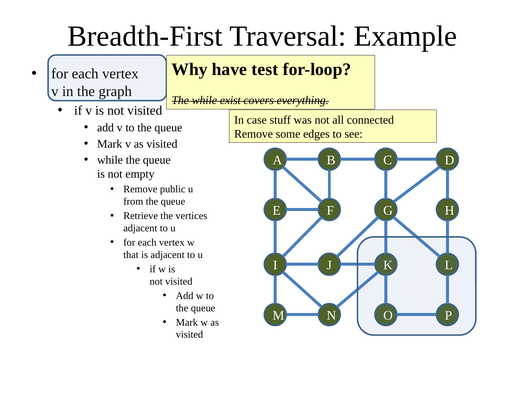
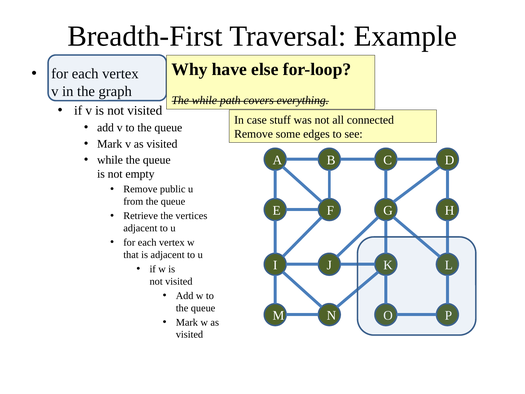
test: test -> else (265, 69)
exist: exist -> path (230, 100)
